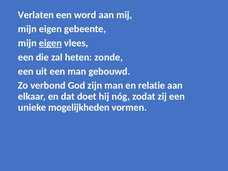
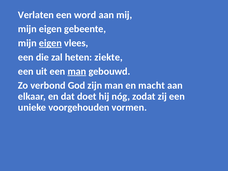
zonde: zonde -> ziekte (109, 57)
man underline: none -> present (77, 71)
relatie: relatie -> macht (152, 85)
mogelijkheden: mogelijkheden -> voorgehouden (79, 107)
